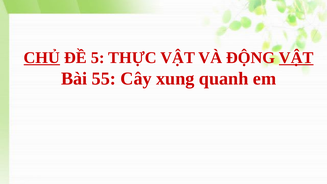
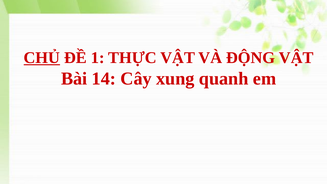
5: 5 -> 1 (98, 58)
VẬT underline: present -> none (296, 58)
55: 55 -> 14 (104, 79)
